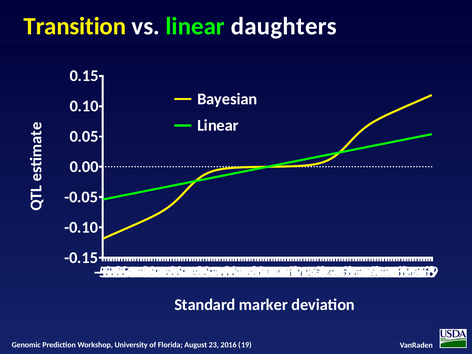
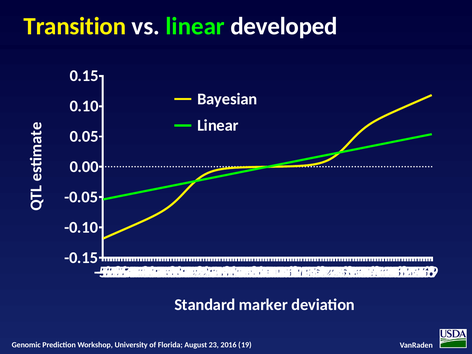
daughters: daughters -> developed (284, 26)
